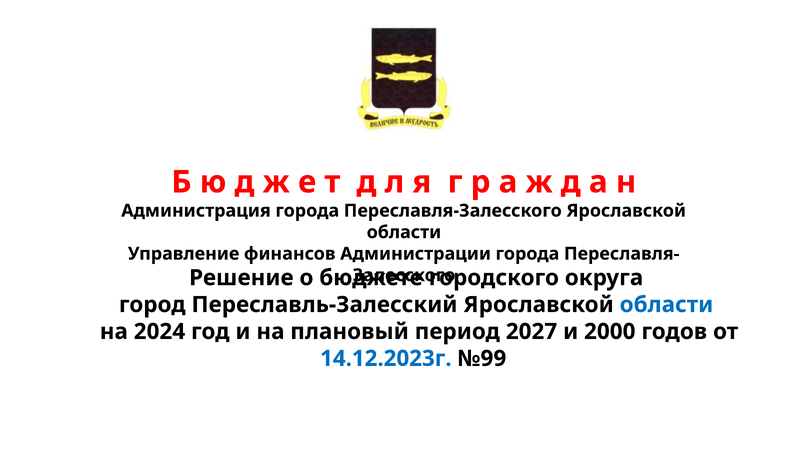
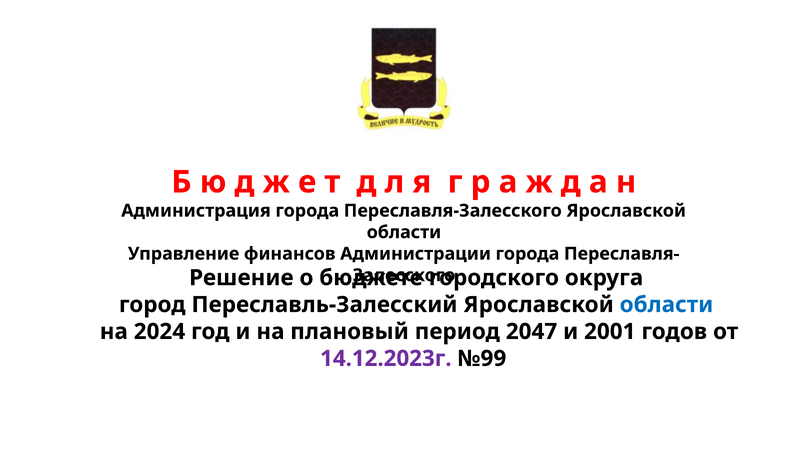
2027: 2027 -> 2047 (532, 332)
2000: 2000 -> 2001 (610, 332)
14.12.2023г colour: blue -> purple (386, 359)
